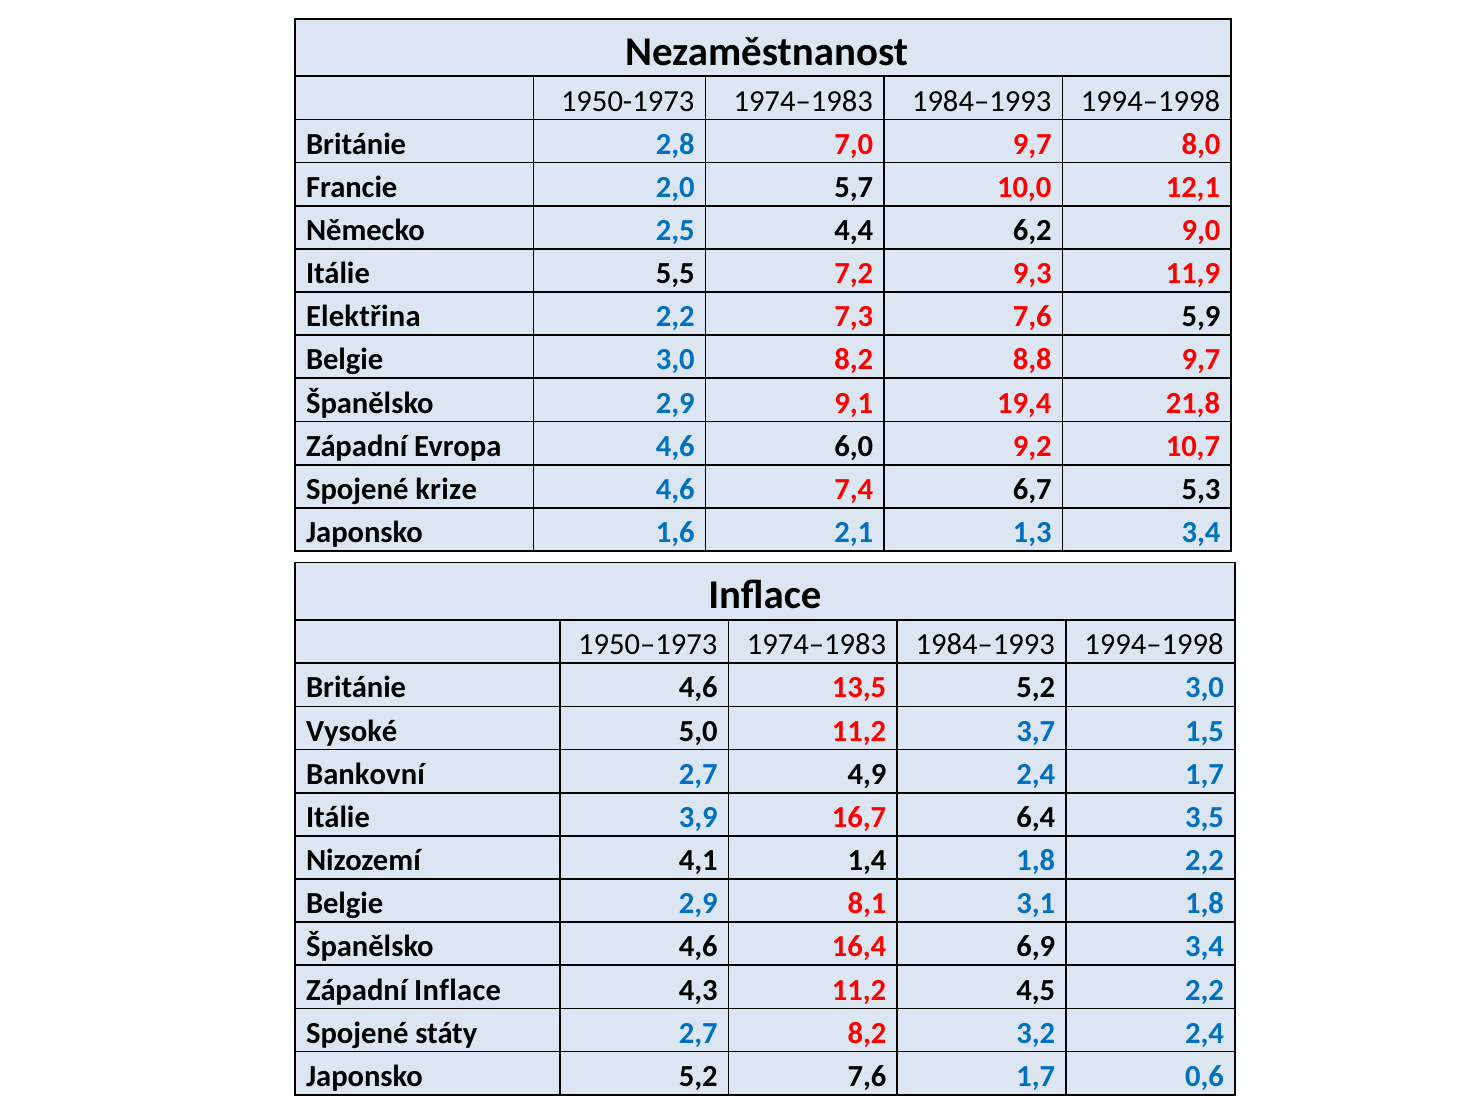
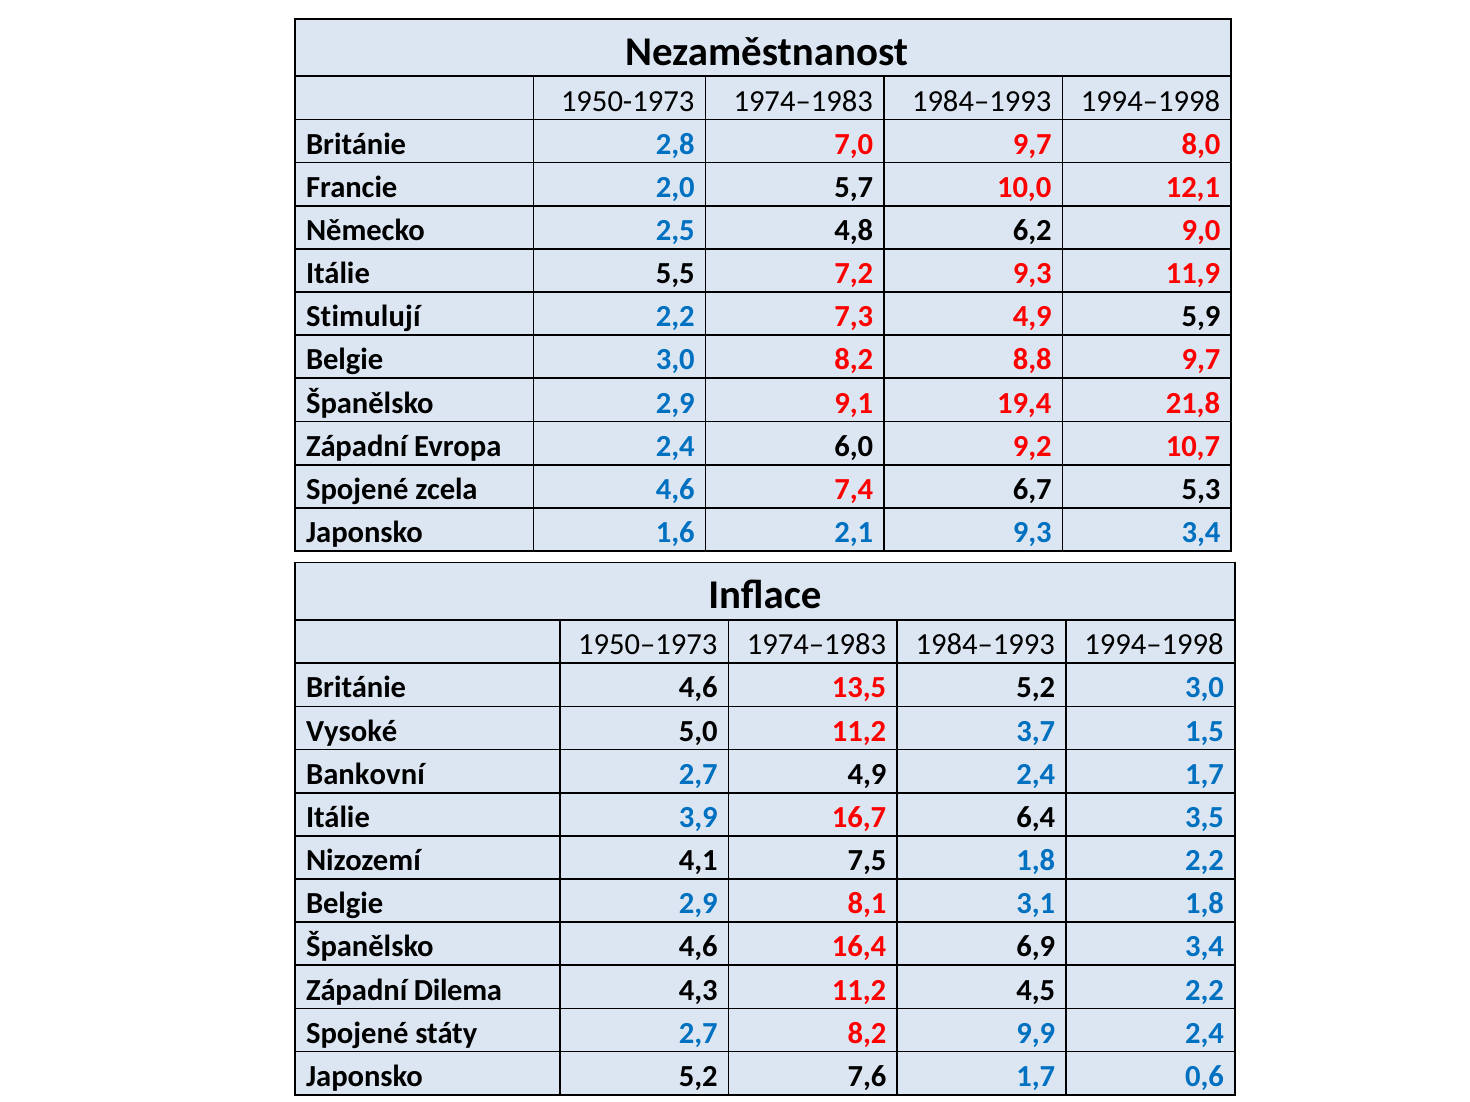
4,4: 4,4 -> 4,8 (854, 230)
Elektřina: Elektřina -> Stimulují (363, 317)
7,3 7,6: 7,6 -> 4,9 (1032, 317)
Evropa 4,6: 4,6 -> 2,4 (675, 446)
krize: krize -> zcela (446, 490)
2,1 1,3: 1,3 -> 9,3 (1032, 533)
1,4: 1,4 -> 7,5 (867, 861)
Západní Inflace: Inflace -> Dilema (458, 990)
3,2: 3,2 -> 9,9 (1036, 1034)
